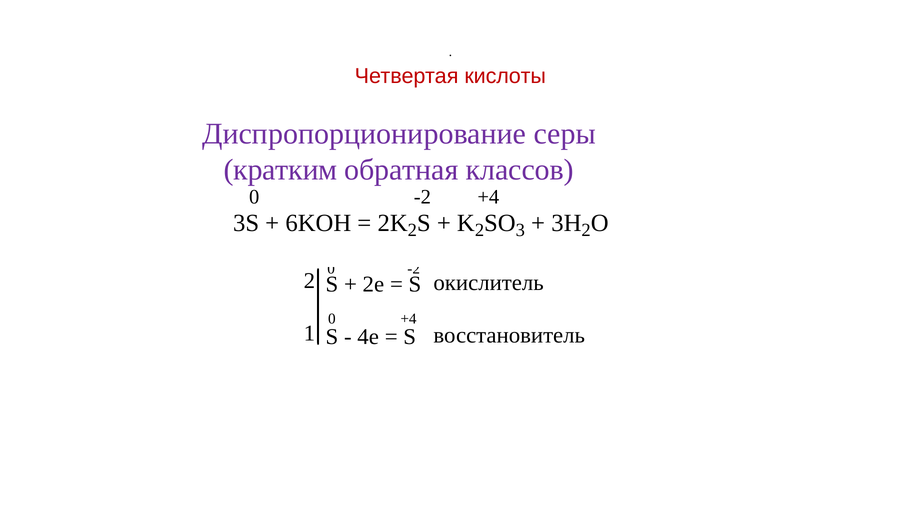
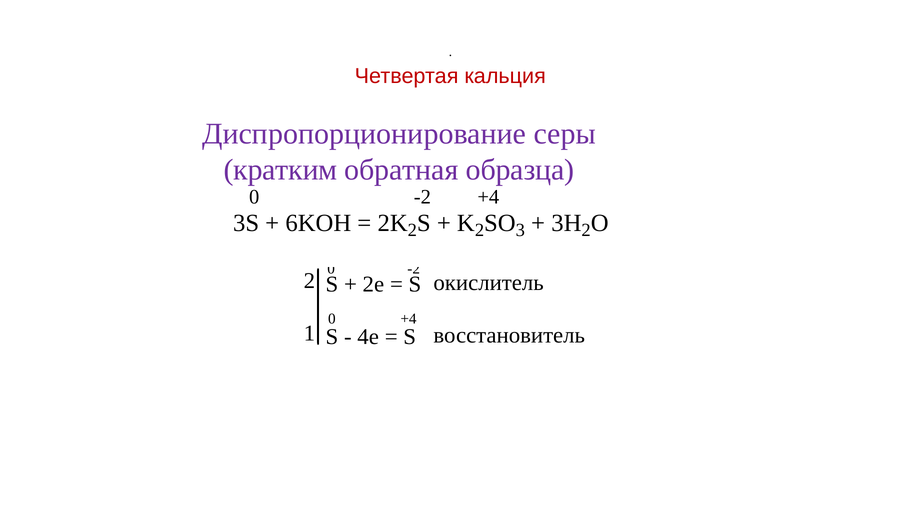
кислоты: кислоты -> кальция (505, 76)
классов: классов -> образца (520, 170)
